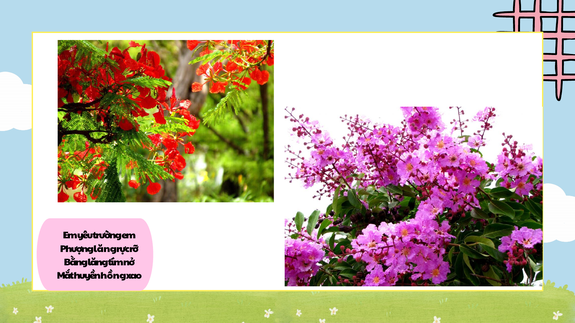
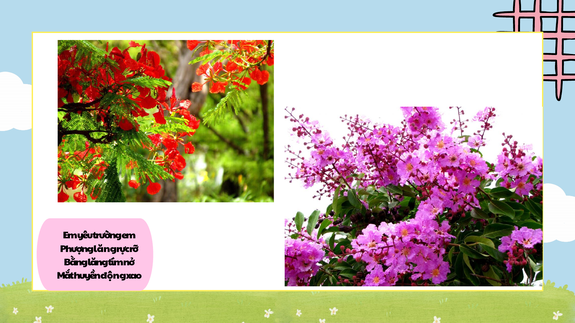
hồng: hồng -> động (113, 276)
